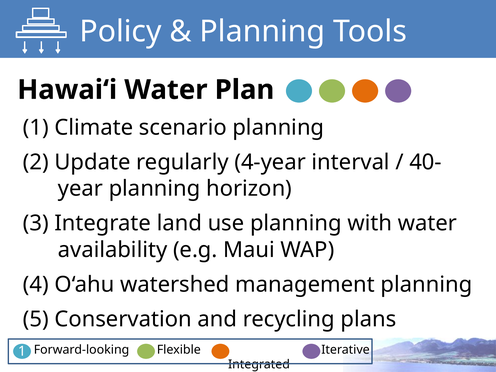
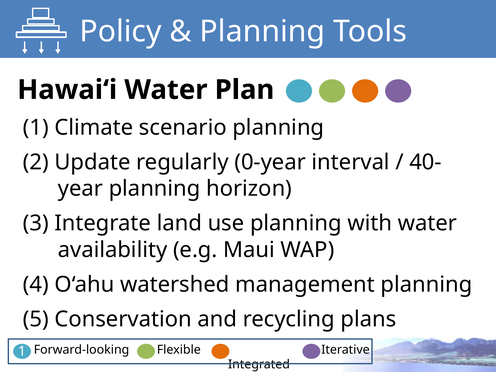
4-year: 4-year -> 0-year (270, 162)
